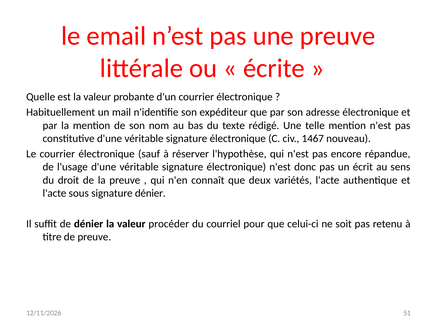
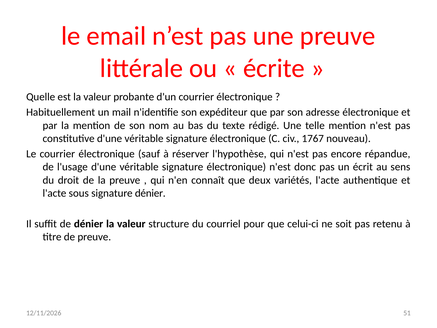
1467: 1467 -> 1767 (313, 138)
procéder: procéder -> structure (169, 224)
